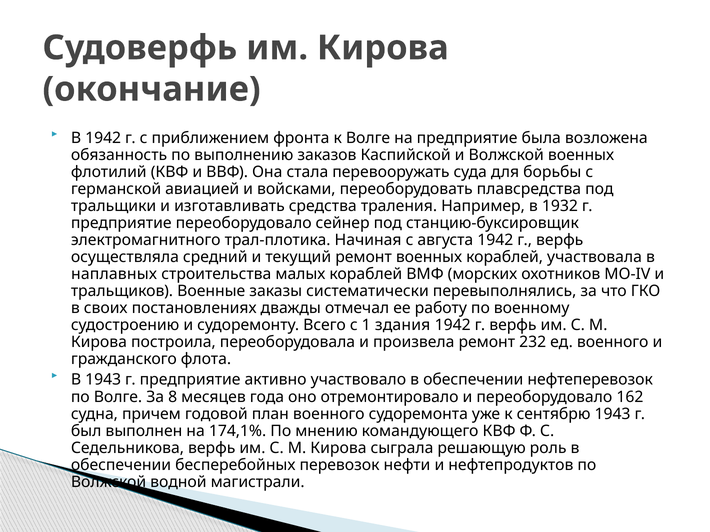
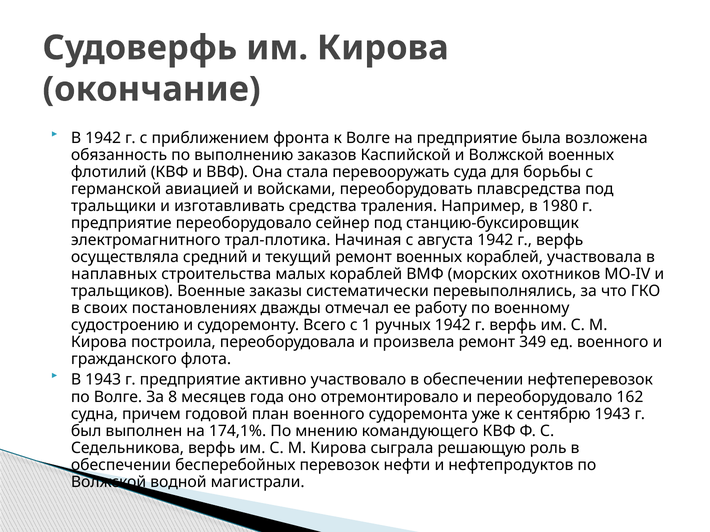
1932: 1932 -> 1980 (560, 206)
здания: здания -> ручных (403, 326)
232: 232 -> 349 (533, 343)
